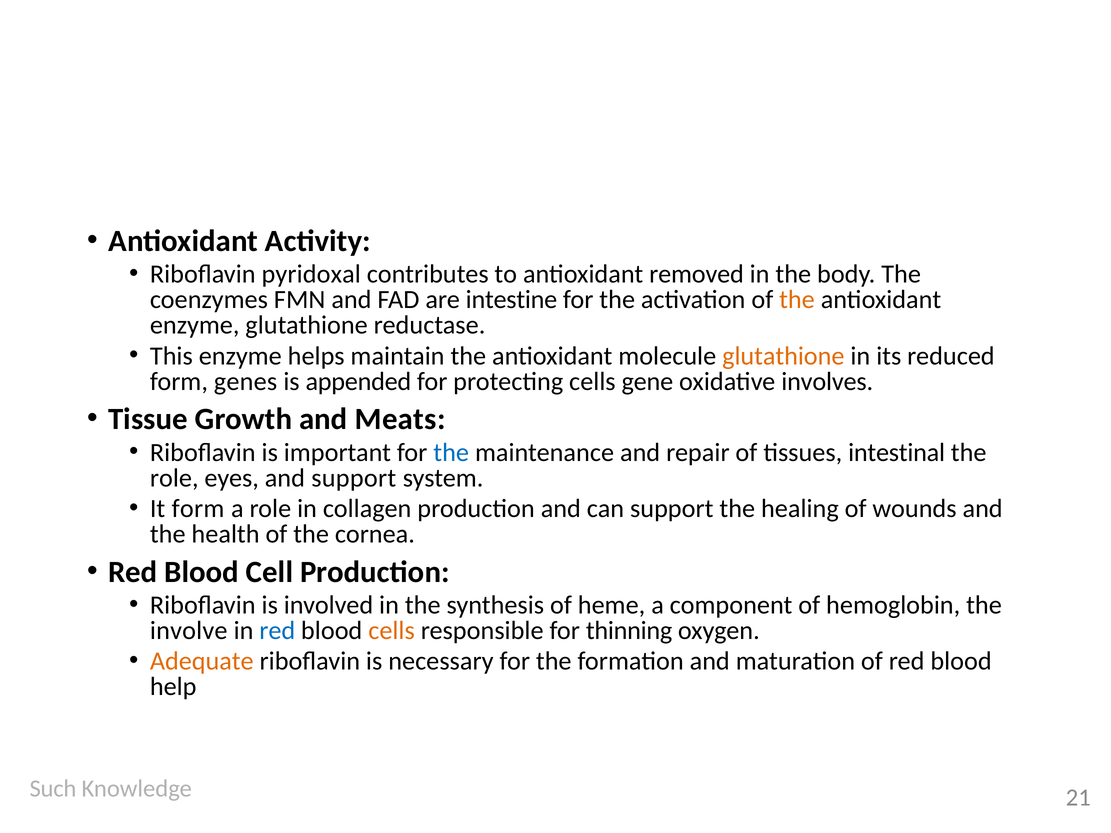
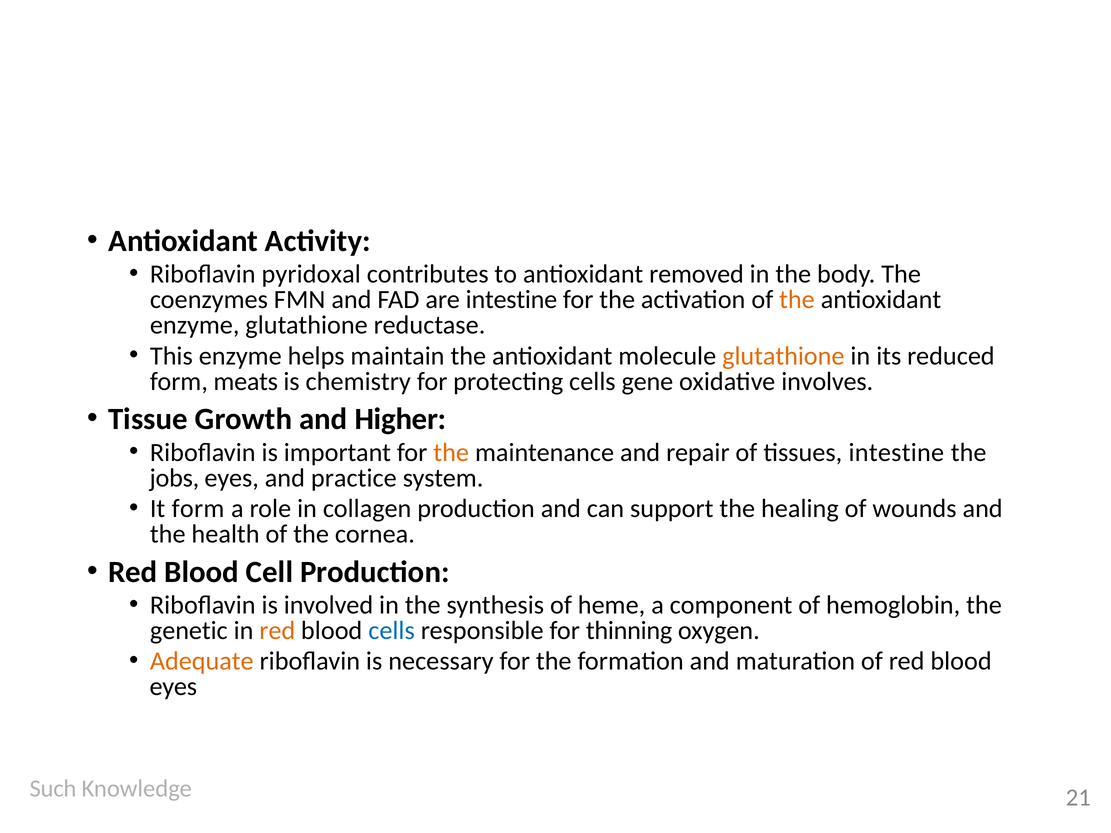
genes: genes -> meats (246, 381)
appended: appended -> chemistry (358, 381)
Meats: Meats -> Higher (400, 419)
the colour: blue -> orange (451, 453)
tissues intestinal: intestinal -> intestine (896, 453)
role: role -> jobs (174, 478)
and support: support -> practice (354, 478)
involve: involve -> genetic (189, 631)
red colour: blue -> orange (277, 631)
cells colour: orange -> blue (392, 631)
help: help -> eyes (173, 687)
